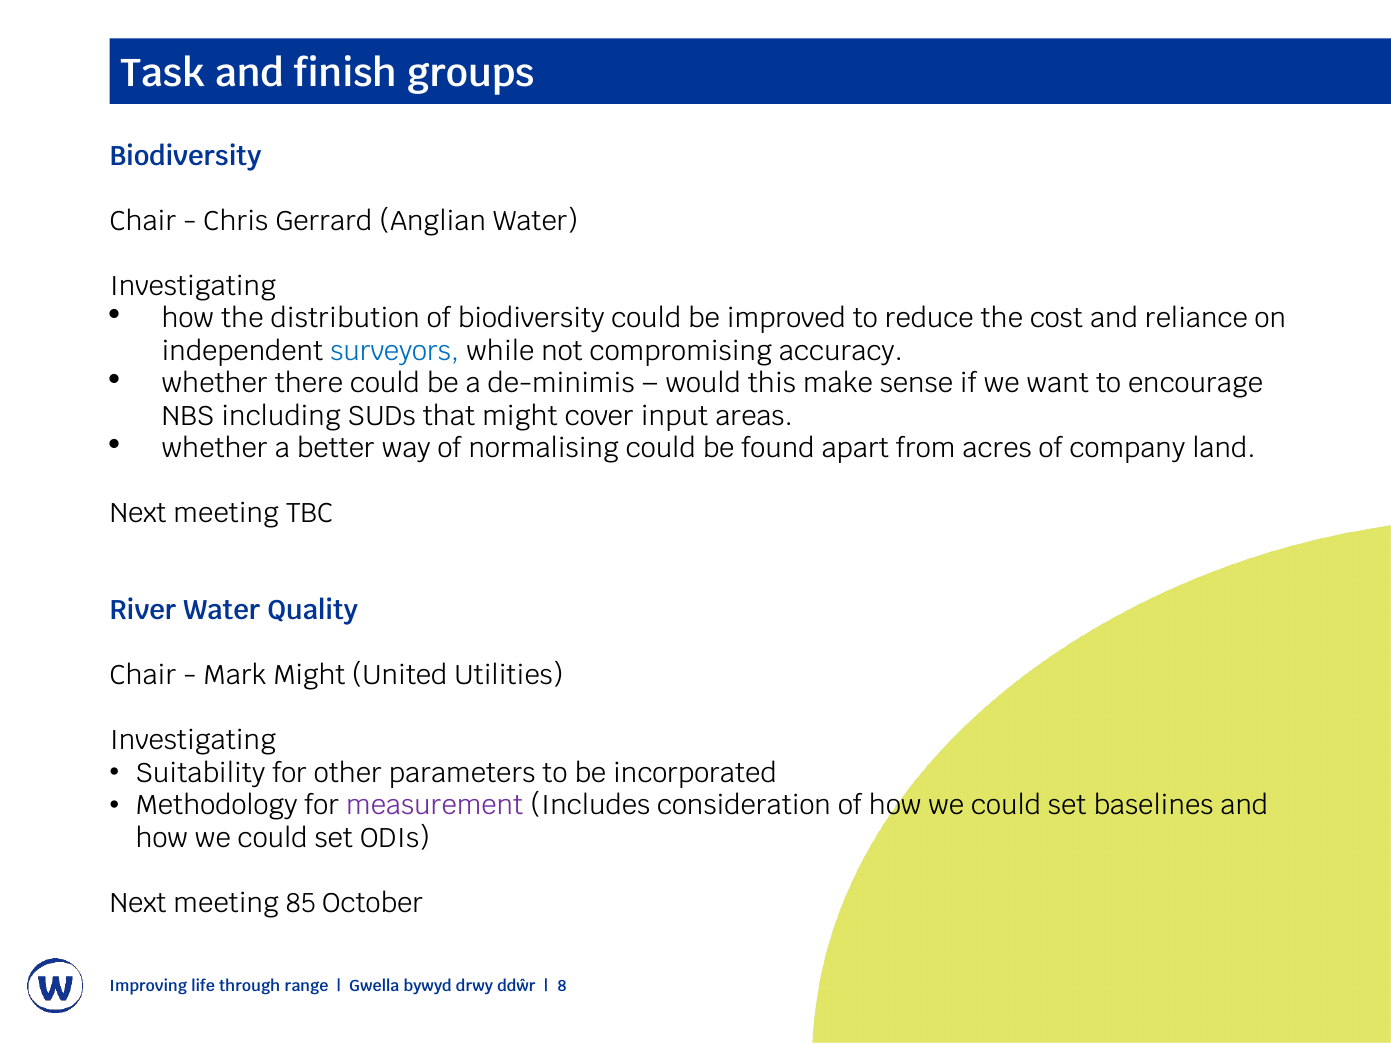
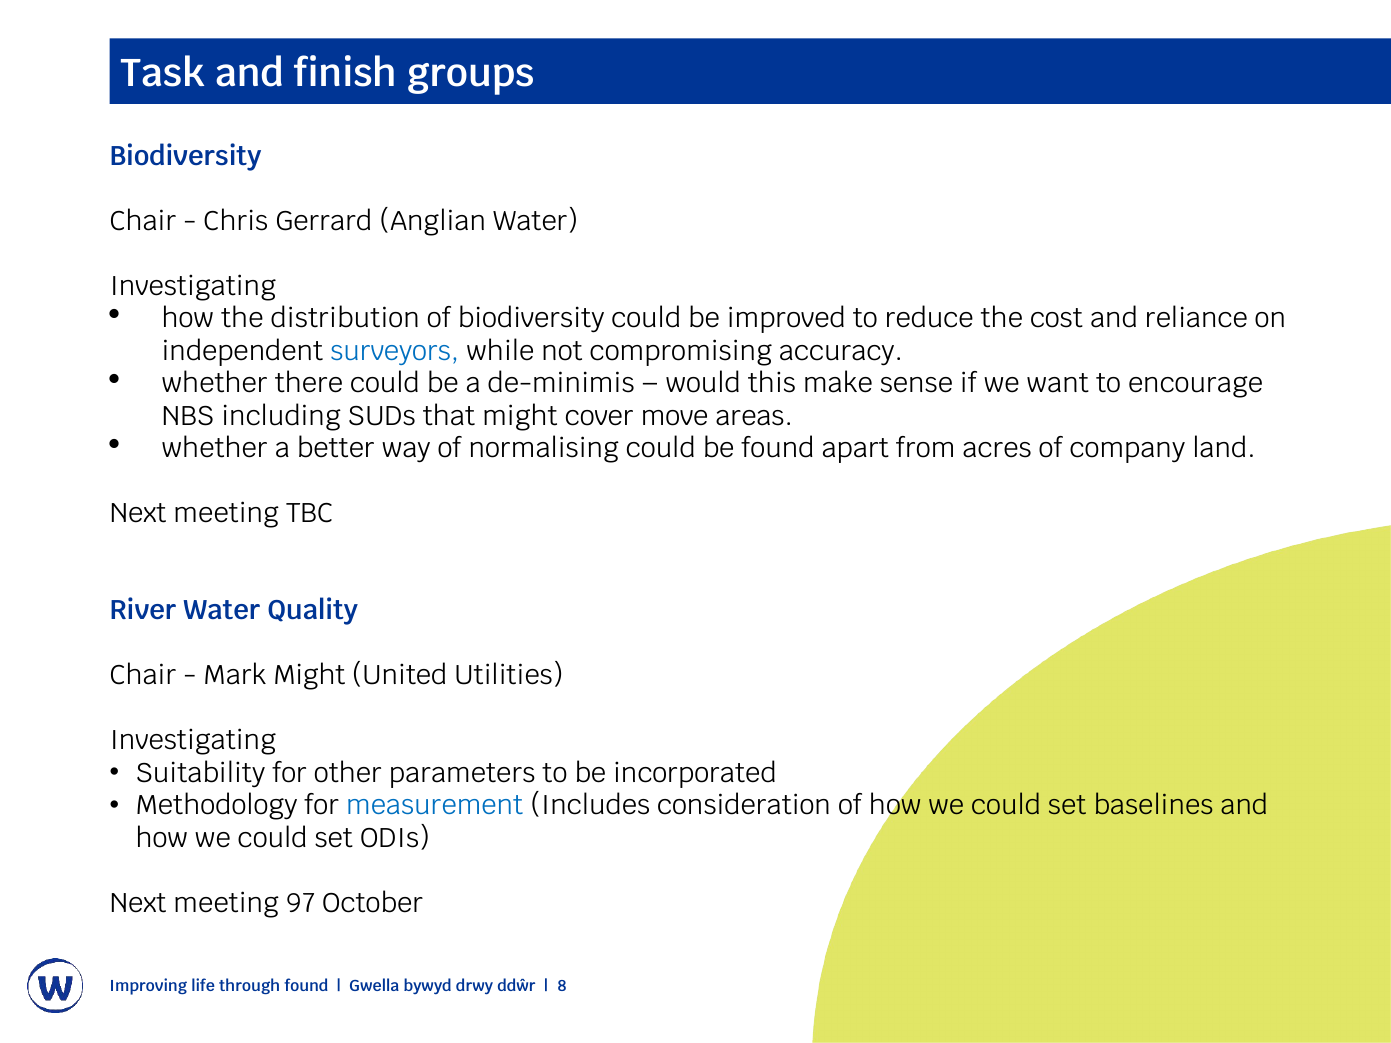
input: input -> move (675, 416)
measurement colour: purple -> blue (435, 806)
85: 85 -> 97 (300, 903)
range: range -> found (307, 986)
